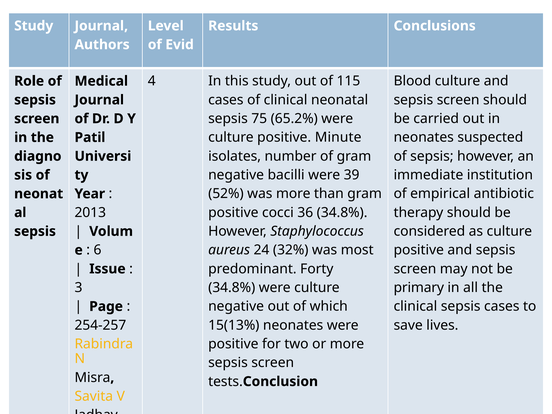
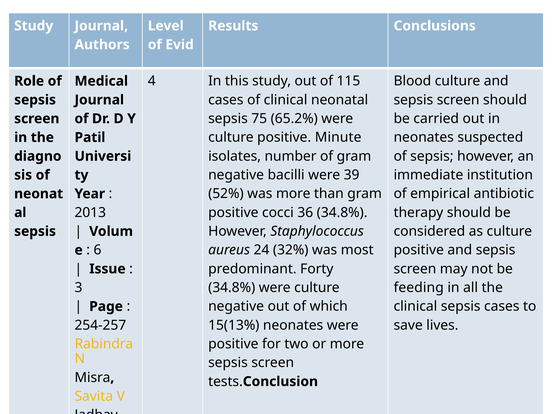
primary: primary -> feeding (419, 288)
